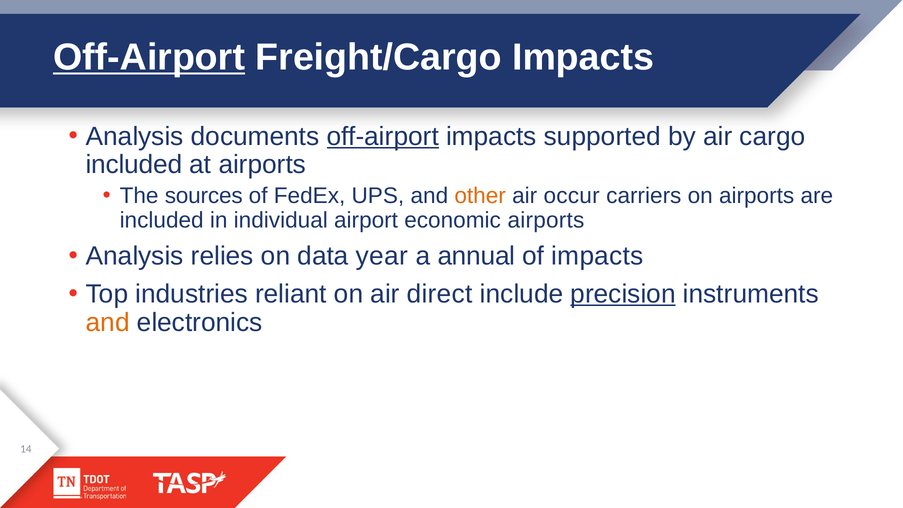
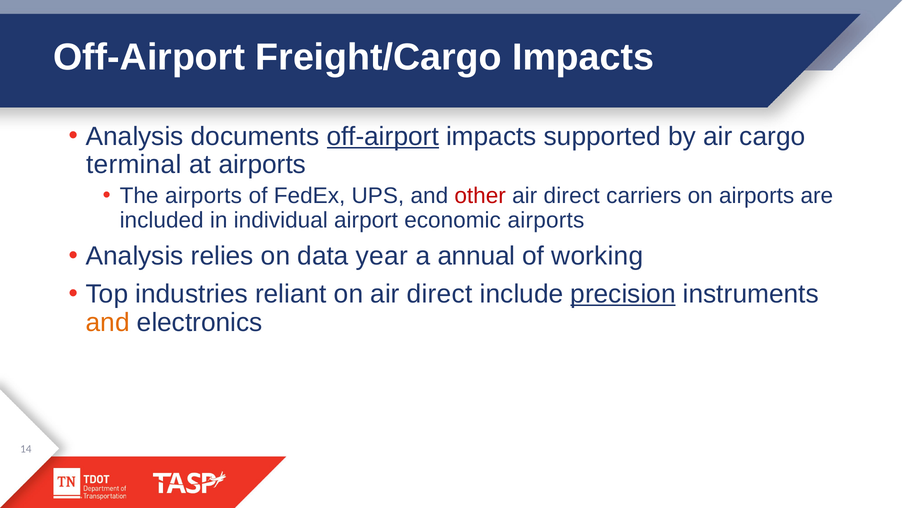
Off-Airport underline: present -> none (149, 57)
included: included -> terminal (134, 165)
The sources: sources -> airports (204, 196)
other colour: orange -> red (480, 196)
occur: occur -> direct (572, 196)
of impacts: impacts -> working (597, 256)
